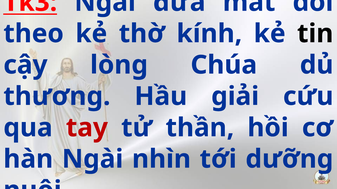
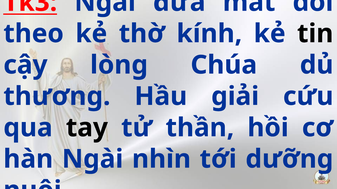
tay colour: red -> black (87, 128)
